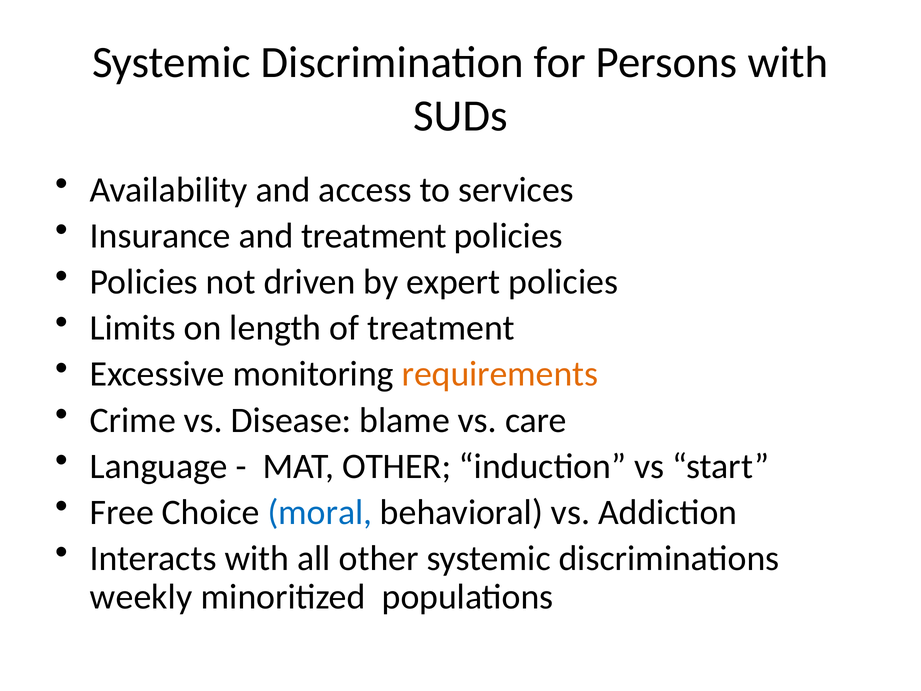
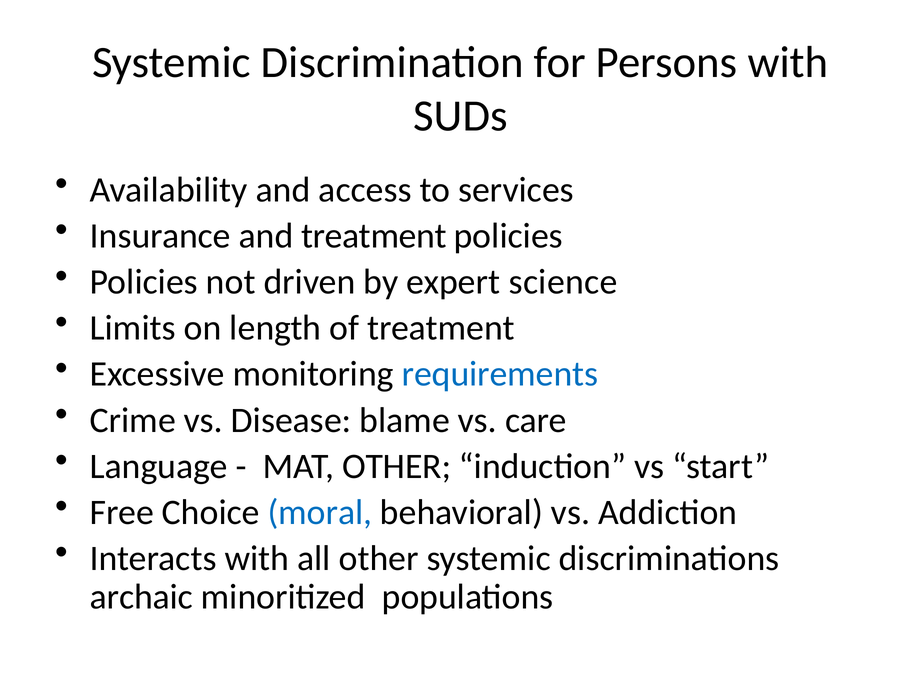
expert policies: policies -> science (563, 282)
requirements colour: orange -> blue (500, 374)
weekly: weekly -> archaic (141, 597)
